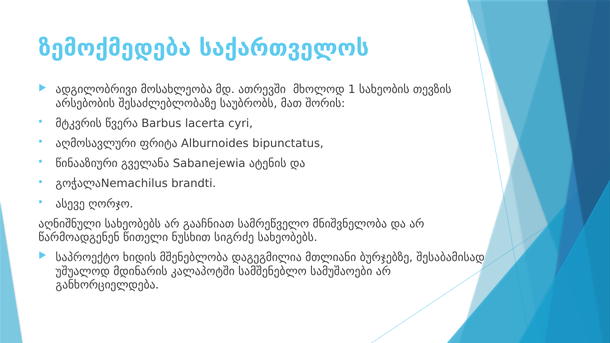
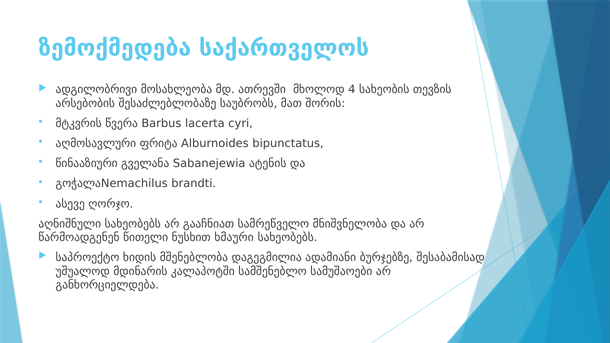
1: 1 -> 4 (352, 90)
სიგრძე: სიგრძე -> ხმაური (234, 238)
მთლიანი: მთლიანი -> ადამიანი (331, 258)
